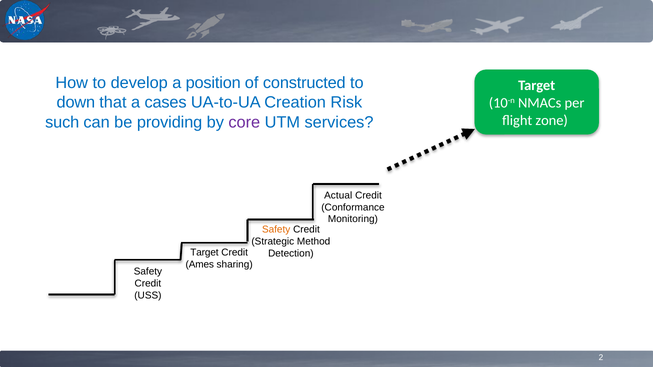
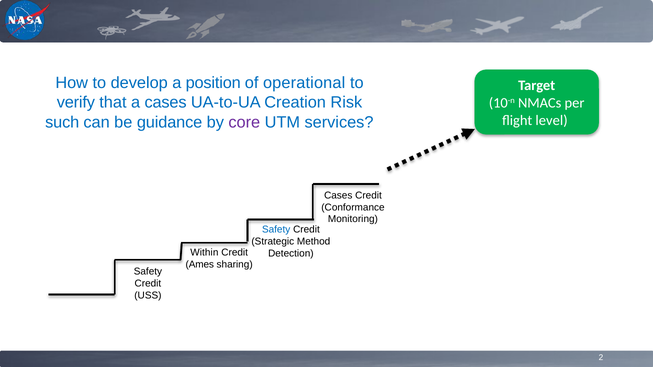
constructed: constructed -> operational (304, 83)
down: down -> verify (76, 103)
zone: zone -> level (552, 121)
providing: providing -> guidance (170, 122)
Actual: Actual -> Cases (338, 195)
Safety colour: orange -> blue (276, 230)
Target: Target -> Within (204, 253)
